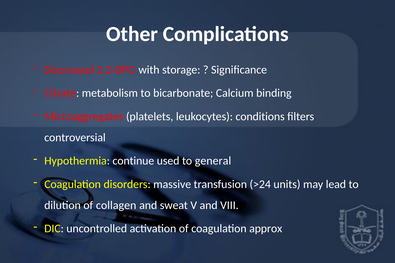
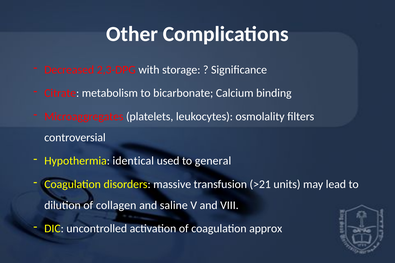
conditions: conditions -> osmolality (260, 117)
continue: continue -> identical (133, 161)
>24: >24 -> >21 (260, 184)
sweat: sweat -> saline (174, 206)
